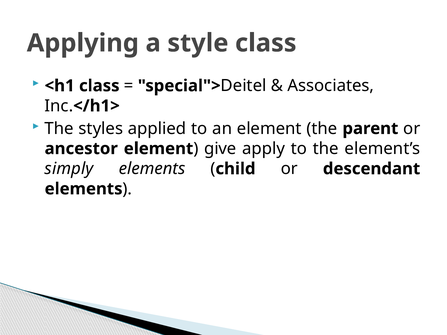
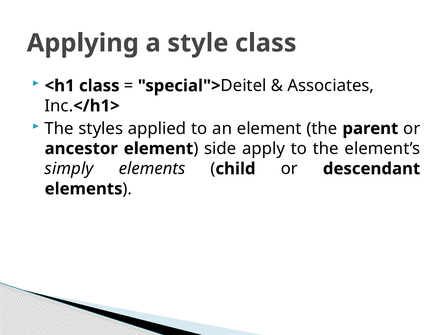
give: give -> side (220, 149)
